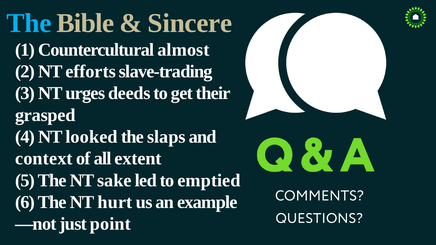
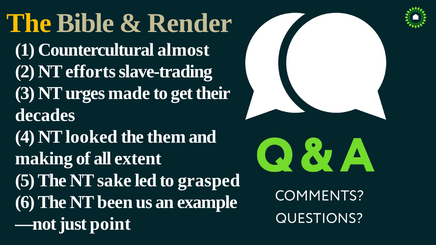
The colour: light blue -> yellow (29, 23)
Sincere: Sincere -> Render (190, 23)
deeds: deeds -> made (129, 93)
grasped: grasped -> decades (45, 115)
slaps: slaps -> them (166, 137)
context: context -> making (44, 159)
emptied: emptied -> grasped (209, 181)
hurt: hurt -> been (115, 202)
